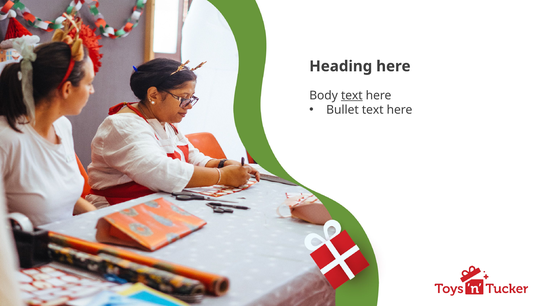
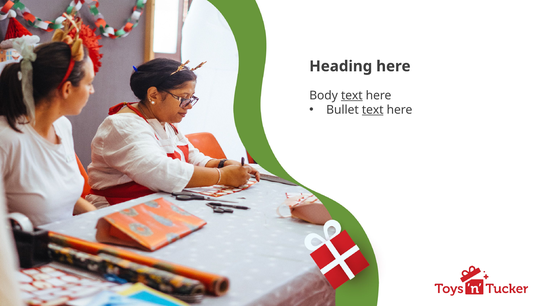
text underline: none -> present (373, 110)
